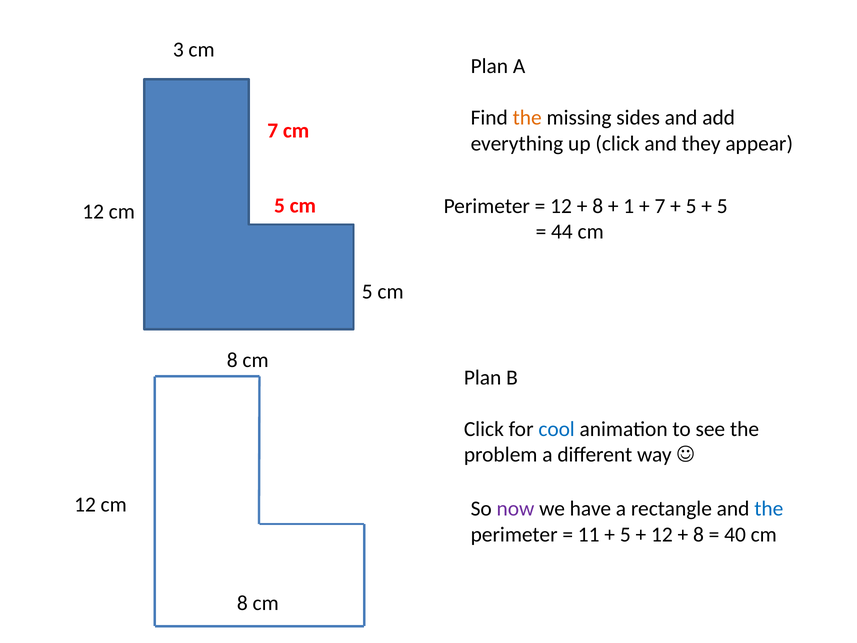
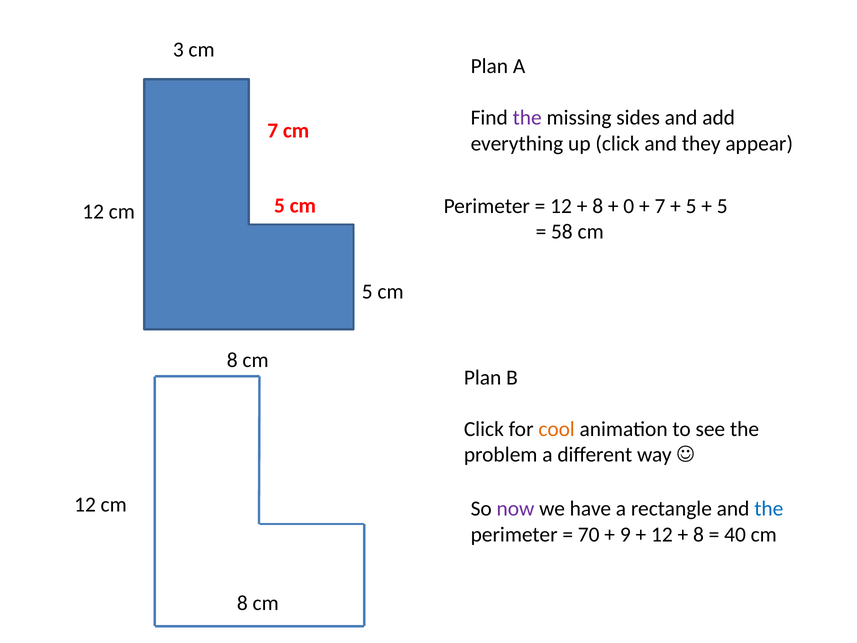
the colour: orange -> purple (527, 118)
1: 1 -> 0 (629, 206)
44: 44 -> 58 (562, 232)
cool colour: blue -> orange (557, 429)
11: 11 -> 70 (589, 534)
5: 5 -> 9 (625, 534)
